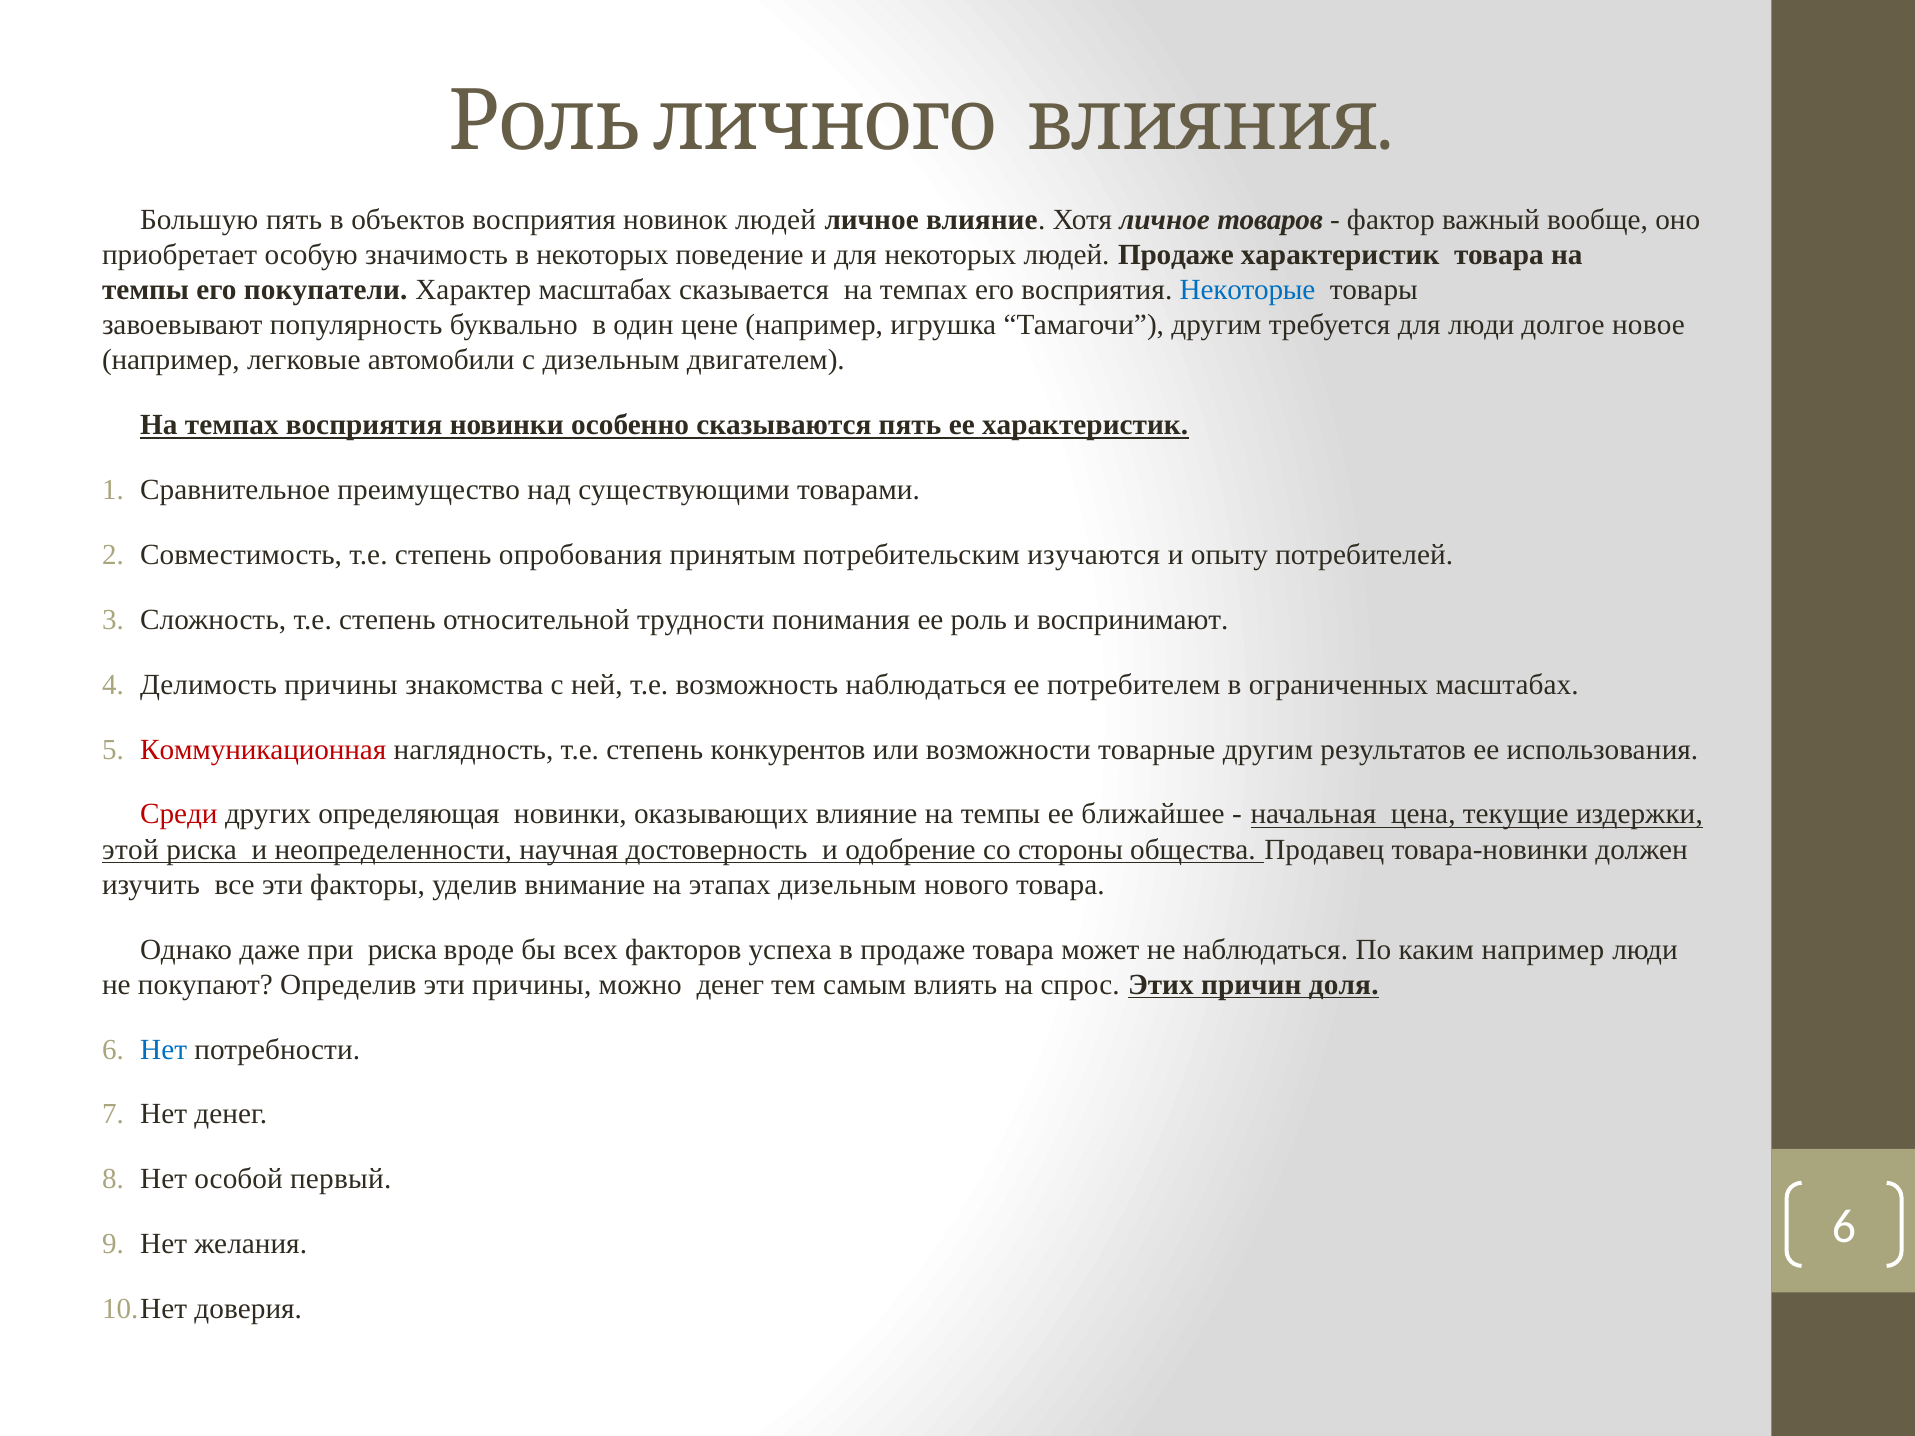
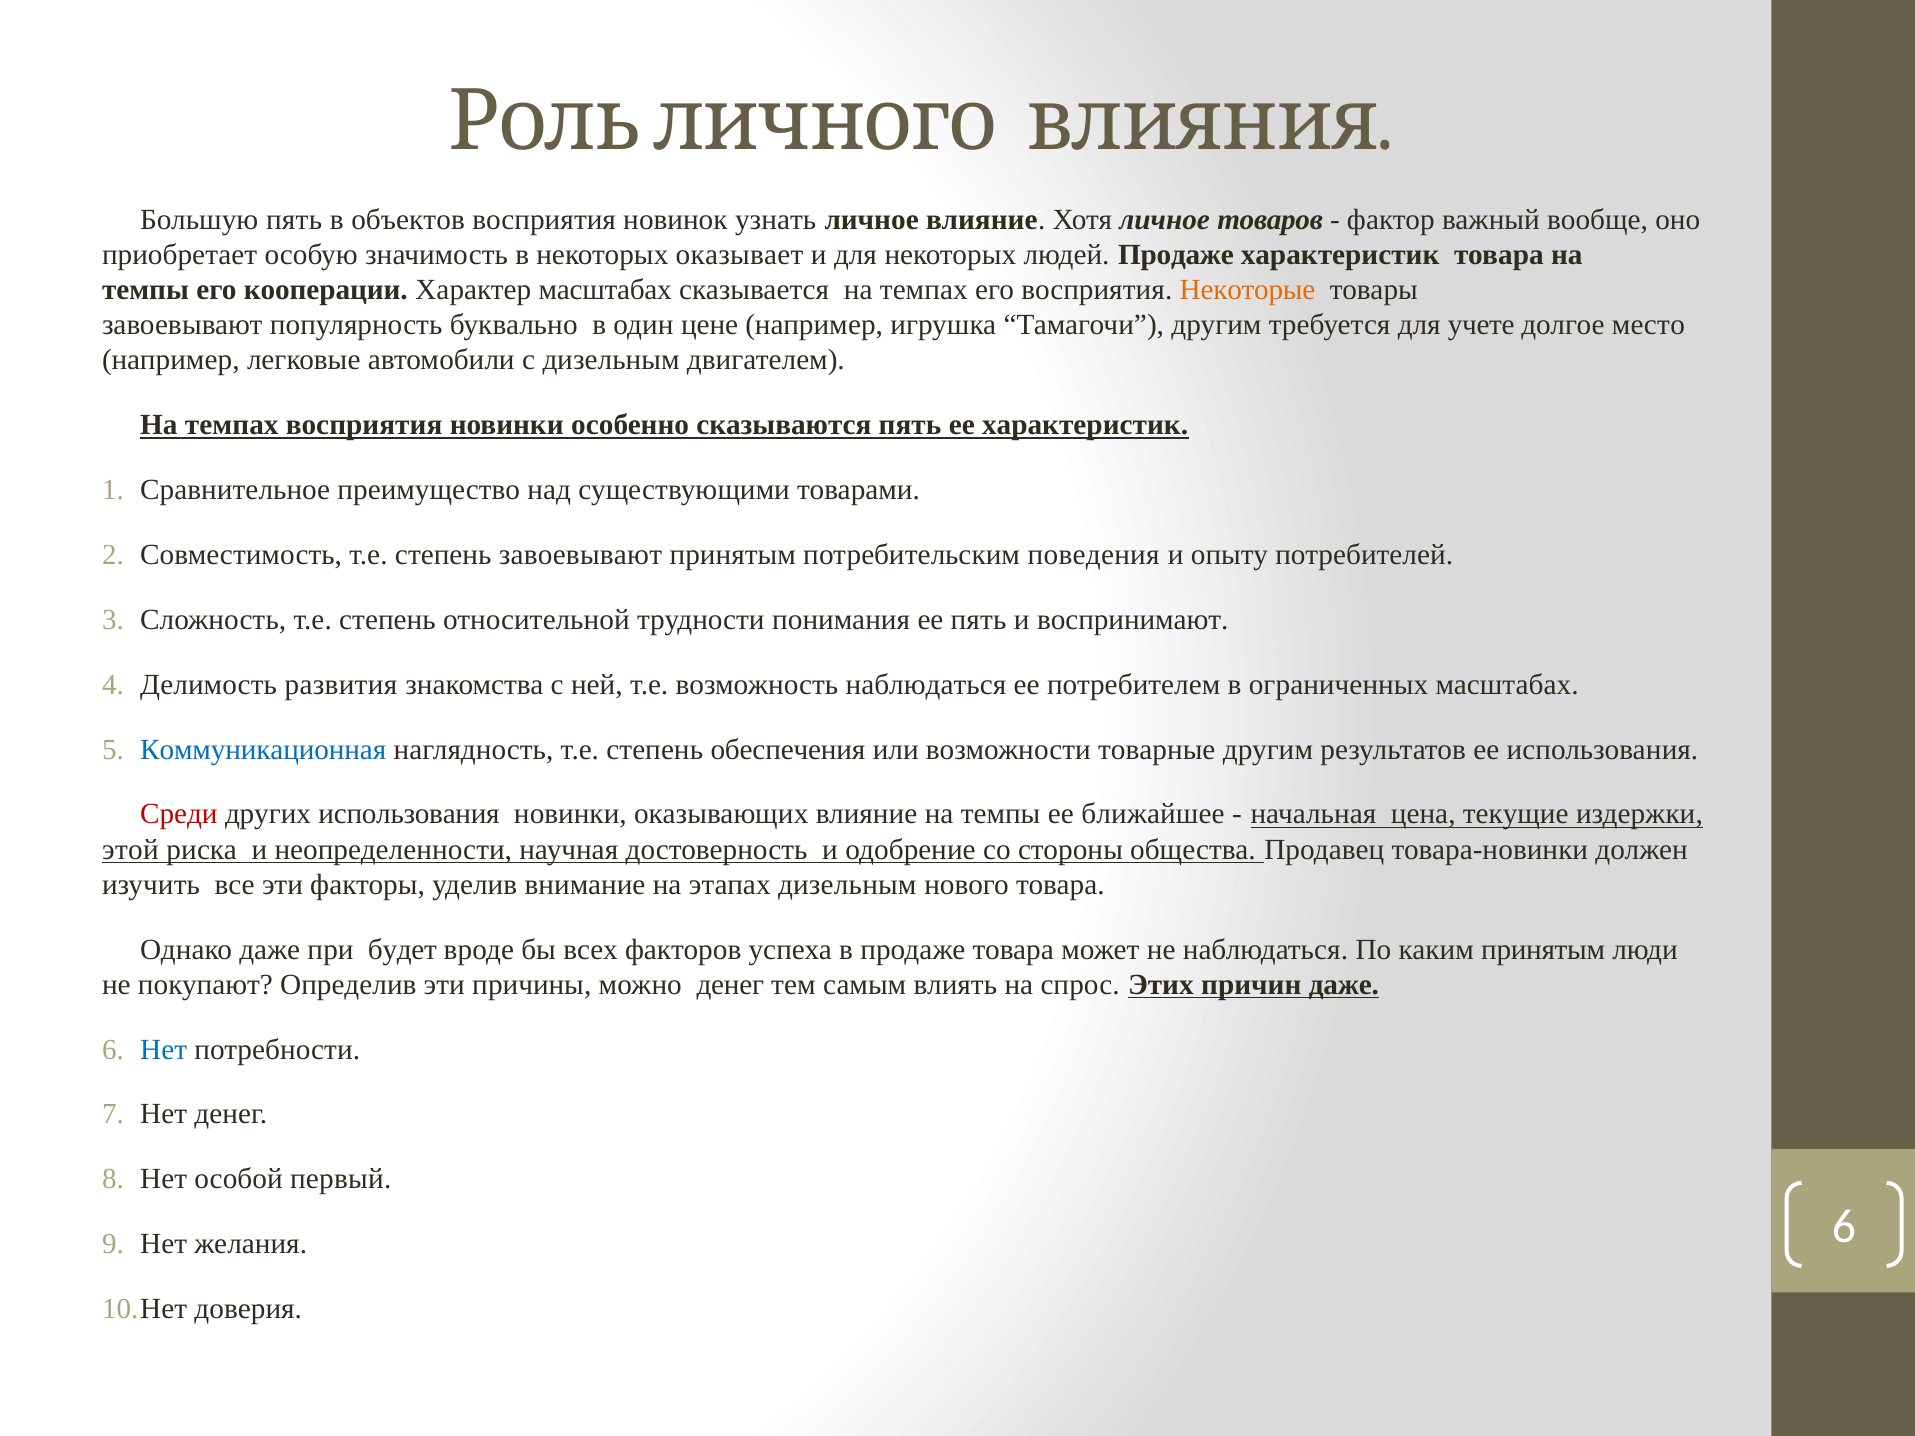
новинок людей: людей -> узнать (776, 219)
поведение: поведение -> оказывает (740, 255)
покупатели: покупатели -> кооперации (326, 290)
Некоторые colour: blue -> orange (1248, 290)
для люди: люди -> учете (1481, 325)
новое: новое -> место (1648, 325)
степень опробования: опробования -> завоевывают (580, 555)
изучаются: изучаются -> поведения (1094, 555)
ее роль: роль -> пять (979, 620)
Делимость причины: причины -> развития (341, 685)
Коммуникационная colour: red -> blue (263, 749)
конкурентов: конкурентов -> обеспечения (788, 749)
других определяющая: определяющая -> использования (409, 814)
при риска: риска -> будет (402, 950)
каким например: например -> принятым (1543, 950)
причин доля: доля -> даже (1344, 985)
